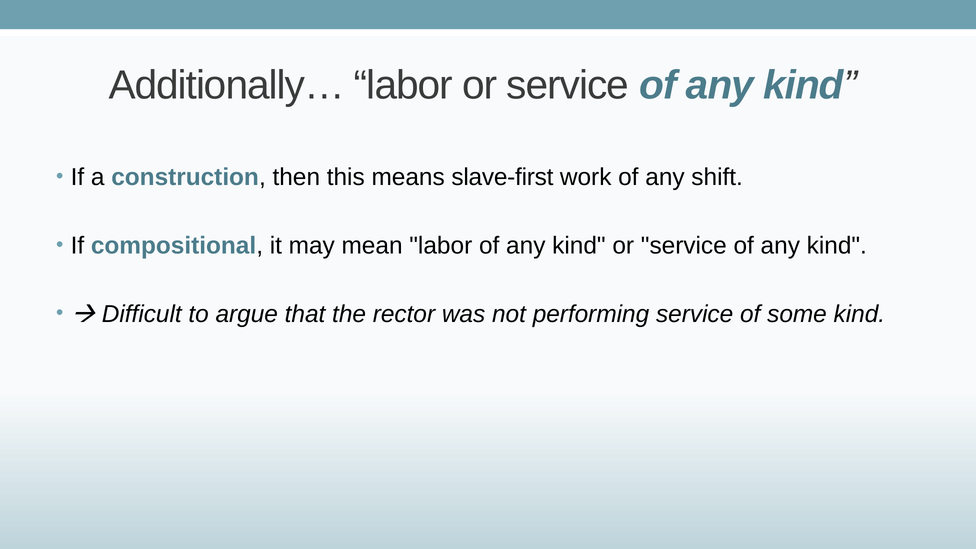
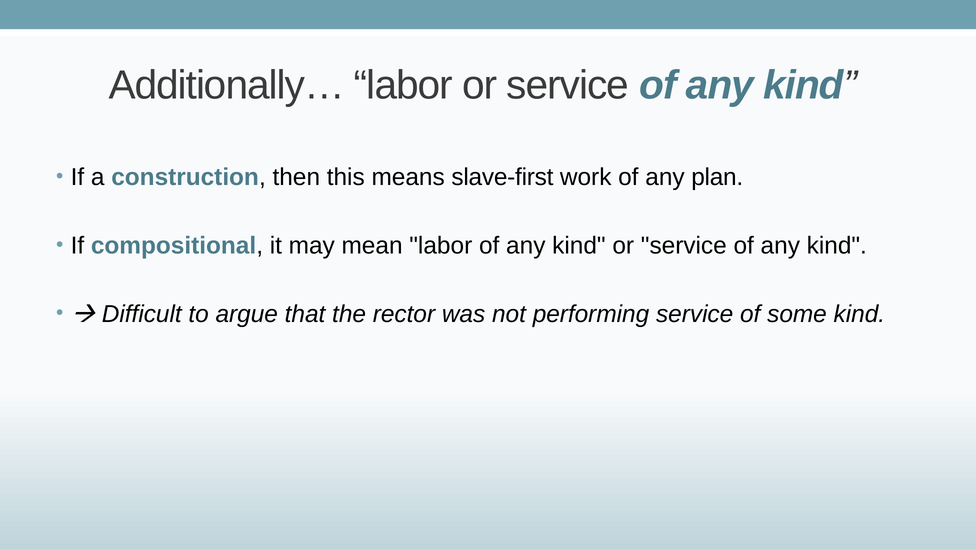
shift: shift -> plan (717, 177)
